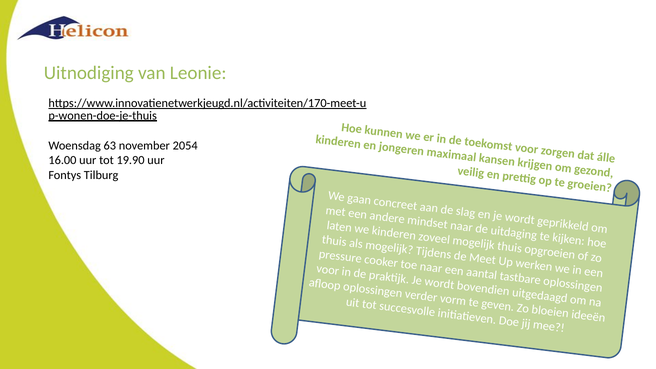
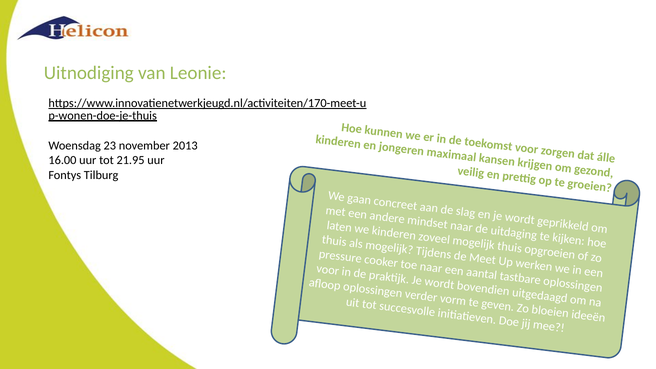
63: 63 -> 23 (110, 145)
2054: 2054 -> 2013 (185, 145)
19.90: 19.90 -> 21.95 (131, 160)
